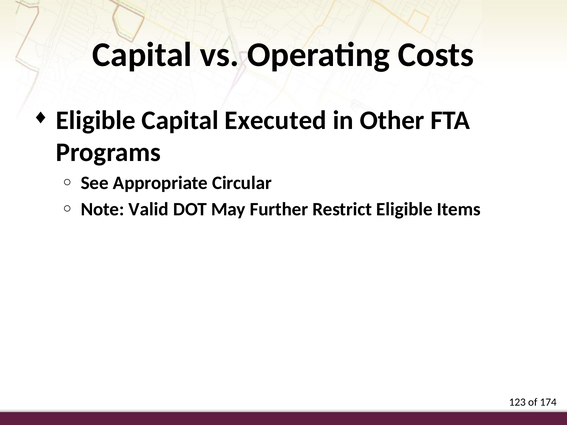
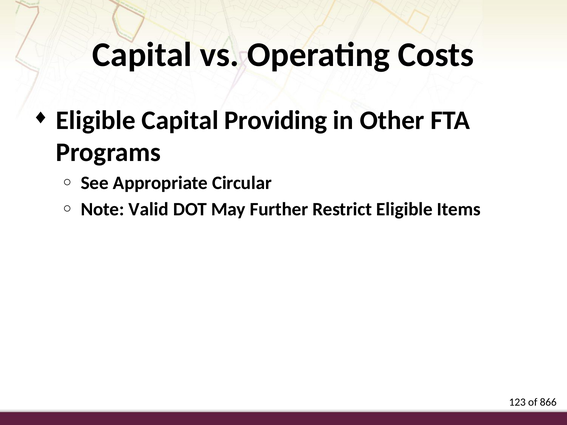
Executed: Executed -> Providing (276, 120)
174: 174 -> 866 (548, 402)
